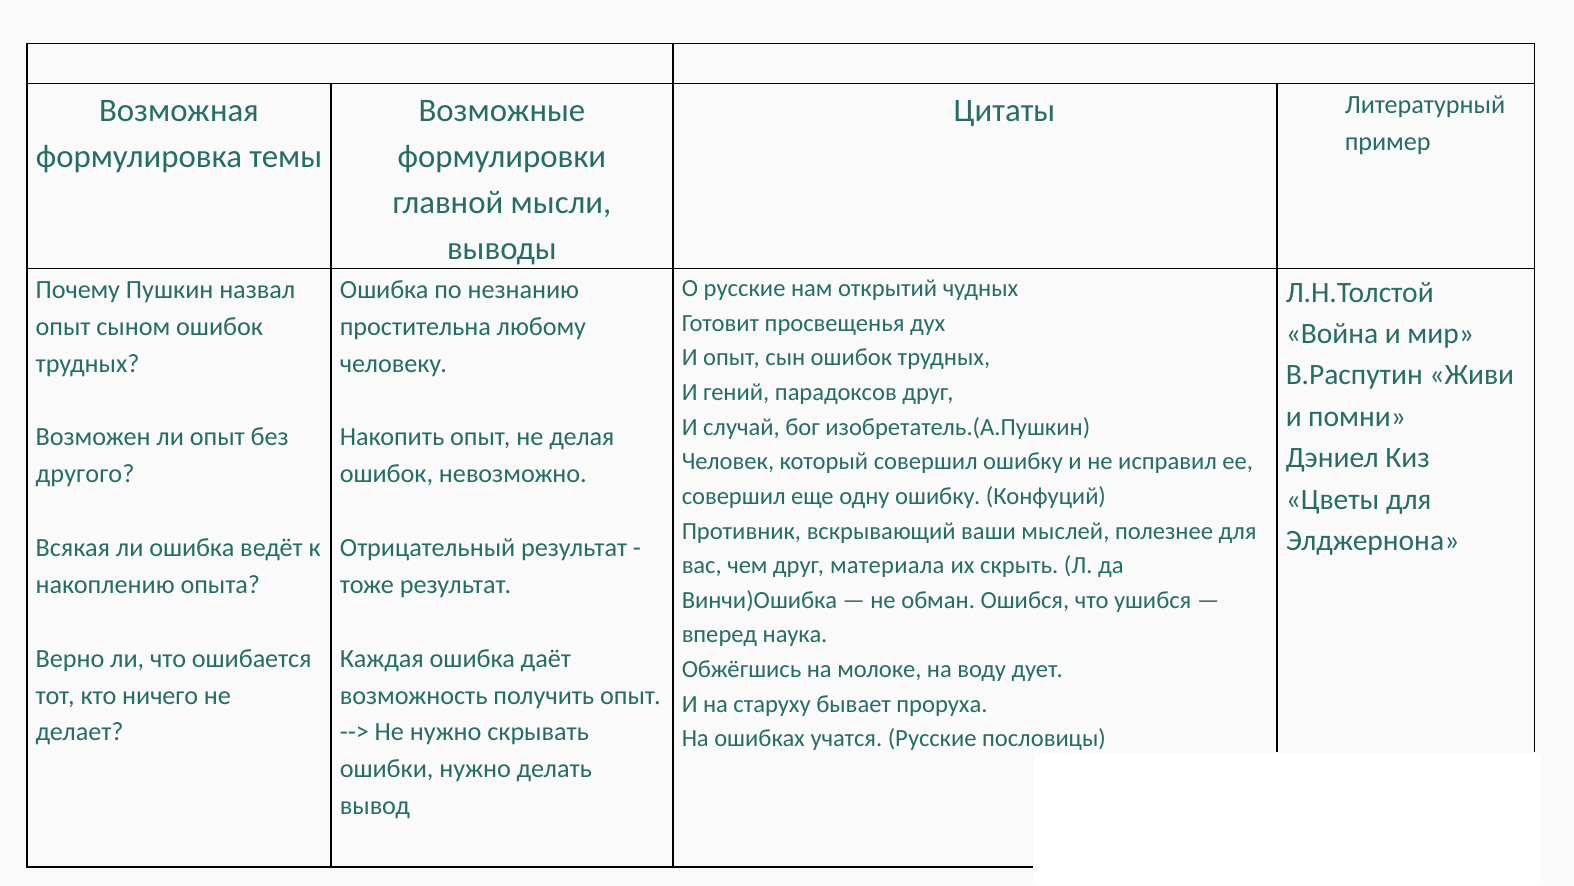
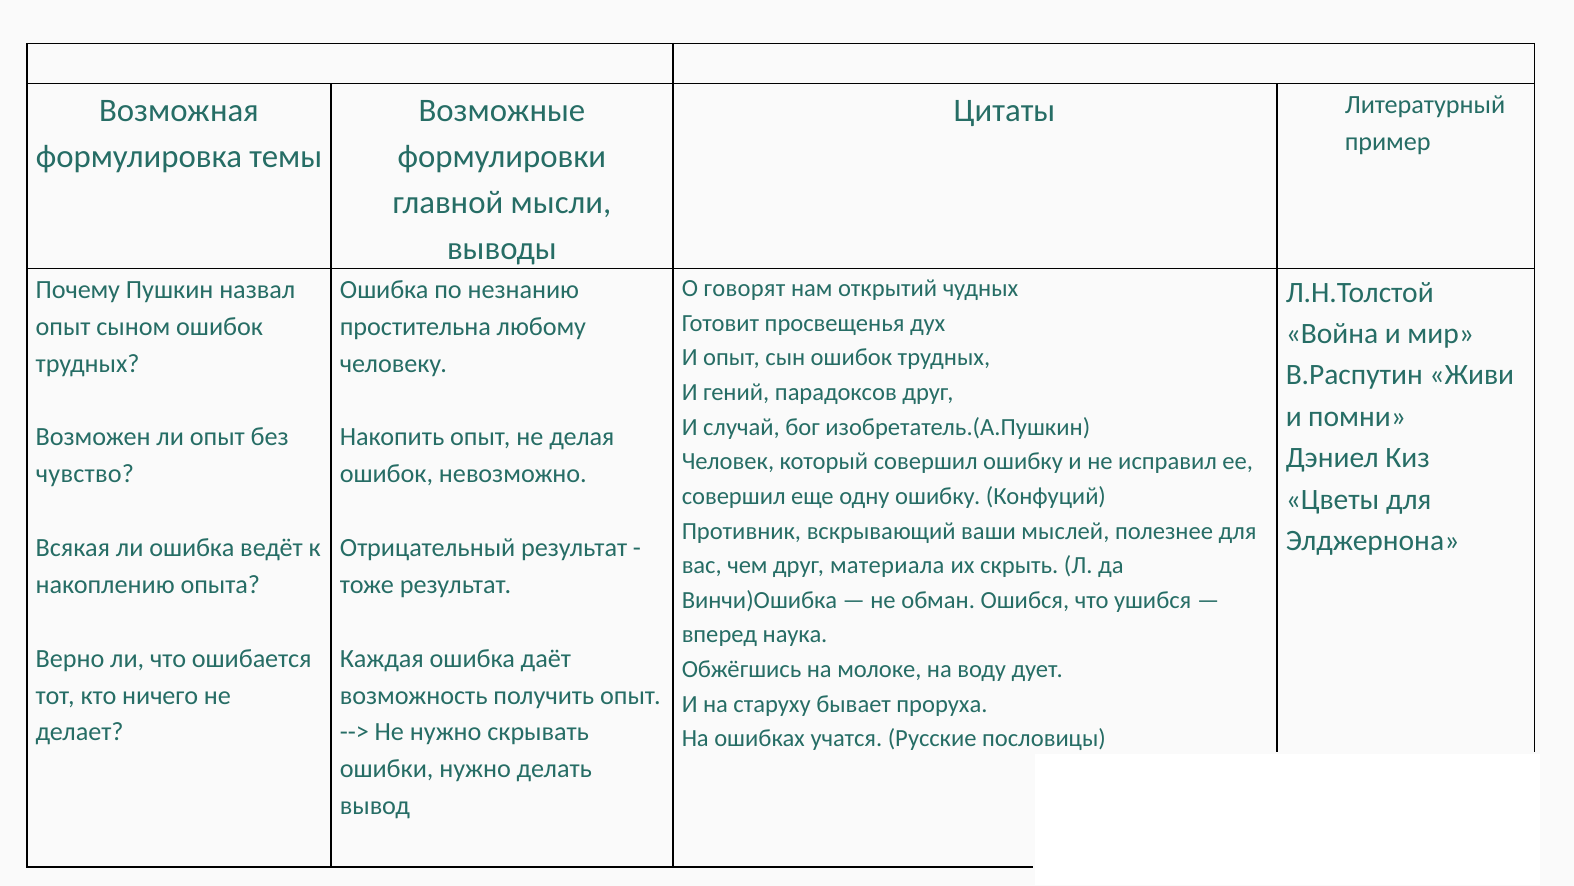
О русские: русские -> говорят (744, 288)
другого: другого -> чувство (85, 474)
